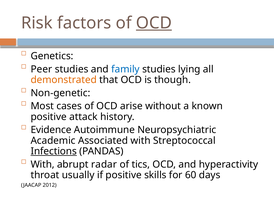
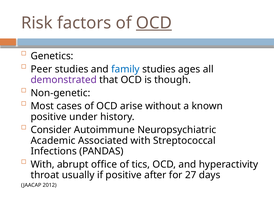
lying: lying -> ages (189, 69)
demonstrated colour: orange -> purple (64, 80)
attack: attack -> under (83, 117)
Evidence: Evidence -> Consider (51, 130)
Infections underline: present -> none (54, 151)
radar: radar -> office (104, 164)
skills: skills -> after (155, 175)
60: 60 -> 27 (191, 175)
